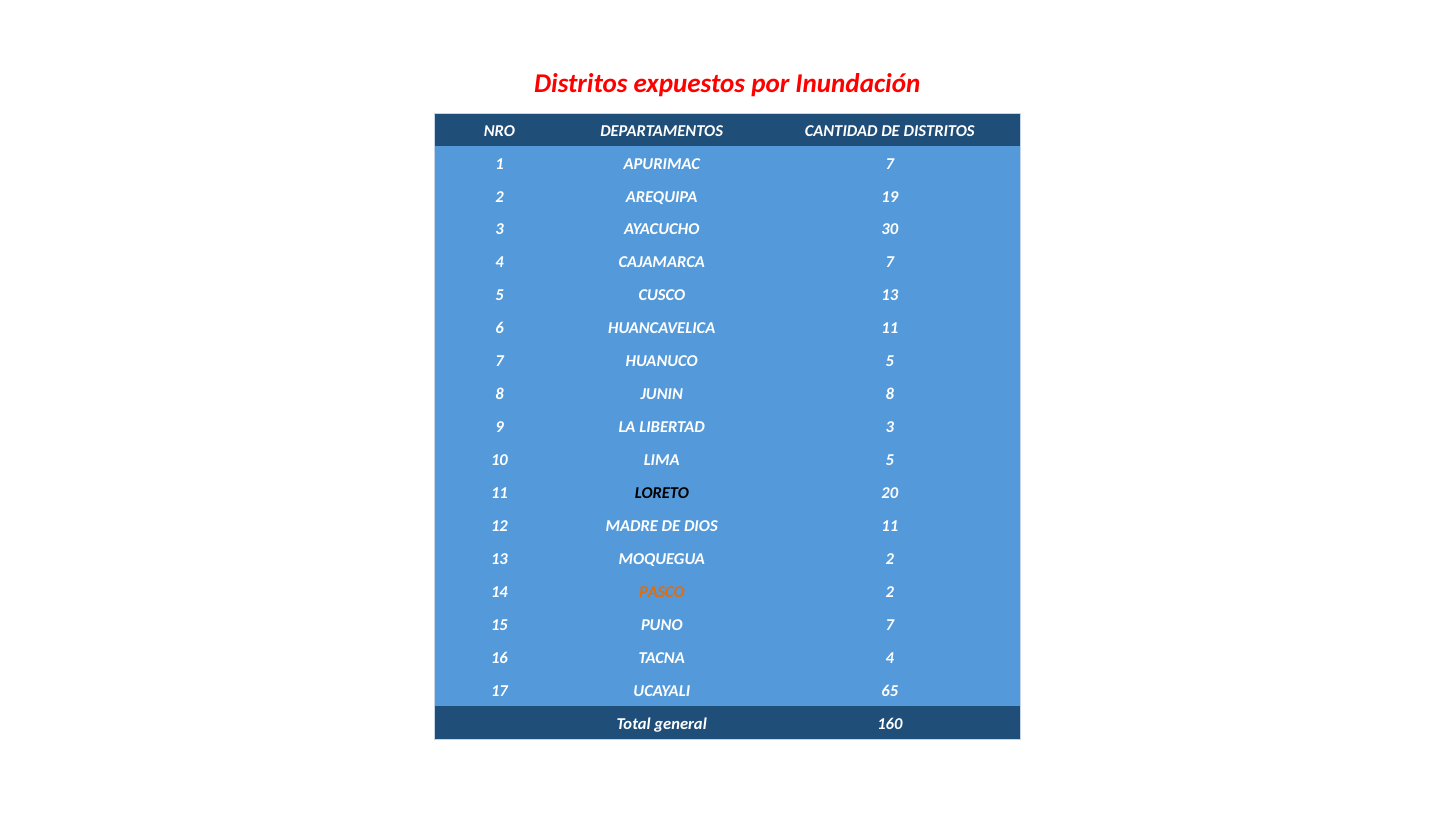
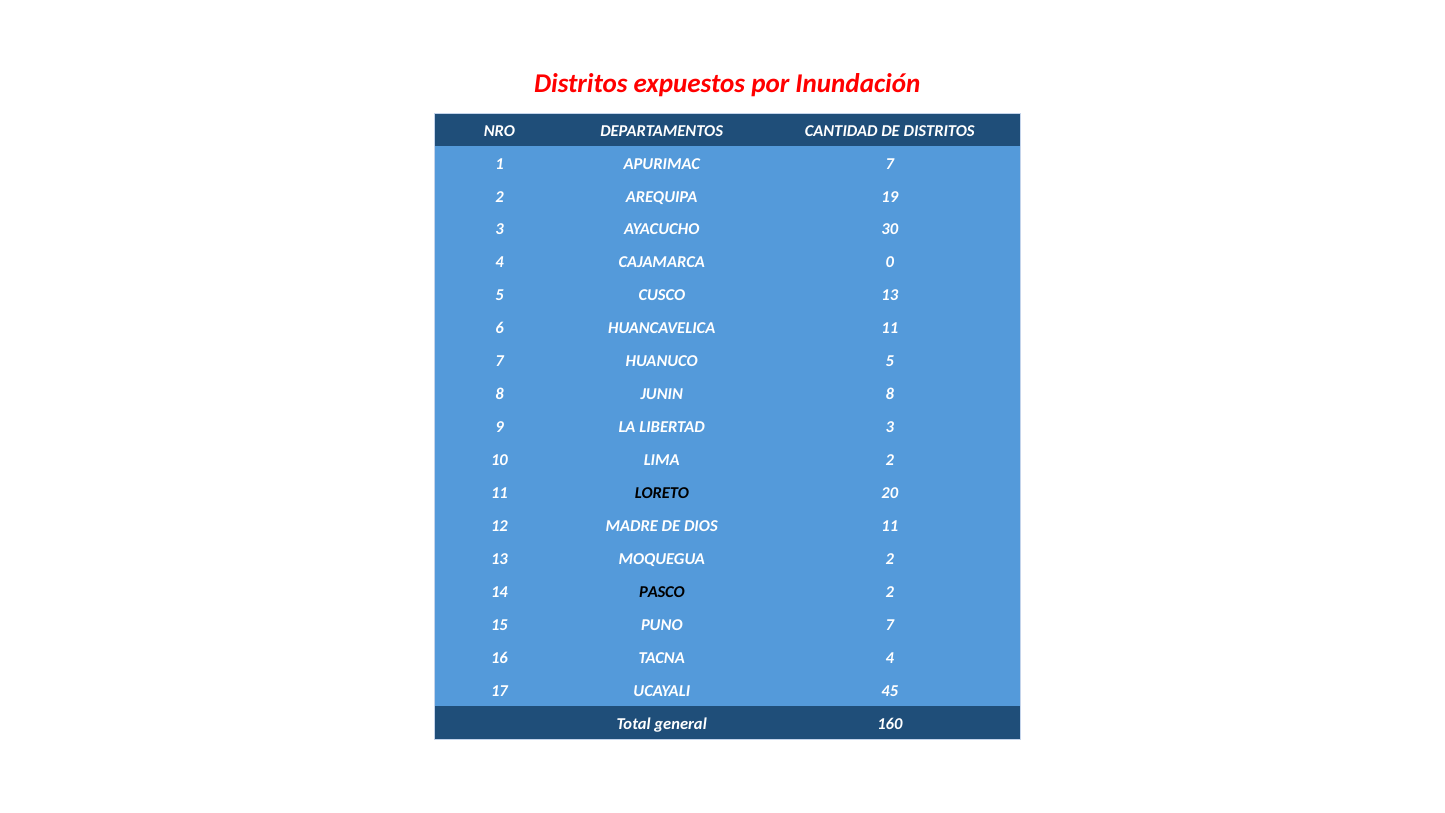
CAJAMARCA 7: 7 -> 0 (890, 262)
LIMA 5: 5 -> 2 (890, 460)
PASCO colour: orange -> black (662, 592)
65: 65 -> 45 (890, 691)
